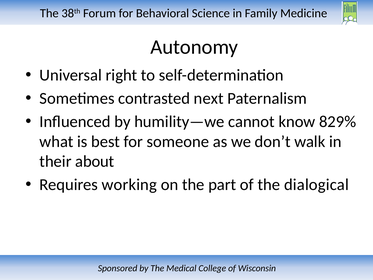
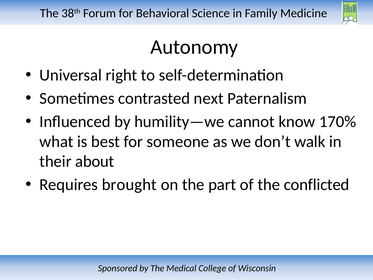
829%: 829% -> 170% (338, 122)
working: working -> brought (129, 185)
dialogical: dialogical -> conflicted (317, 185)
